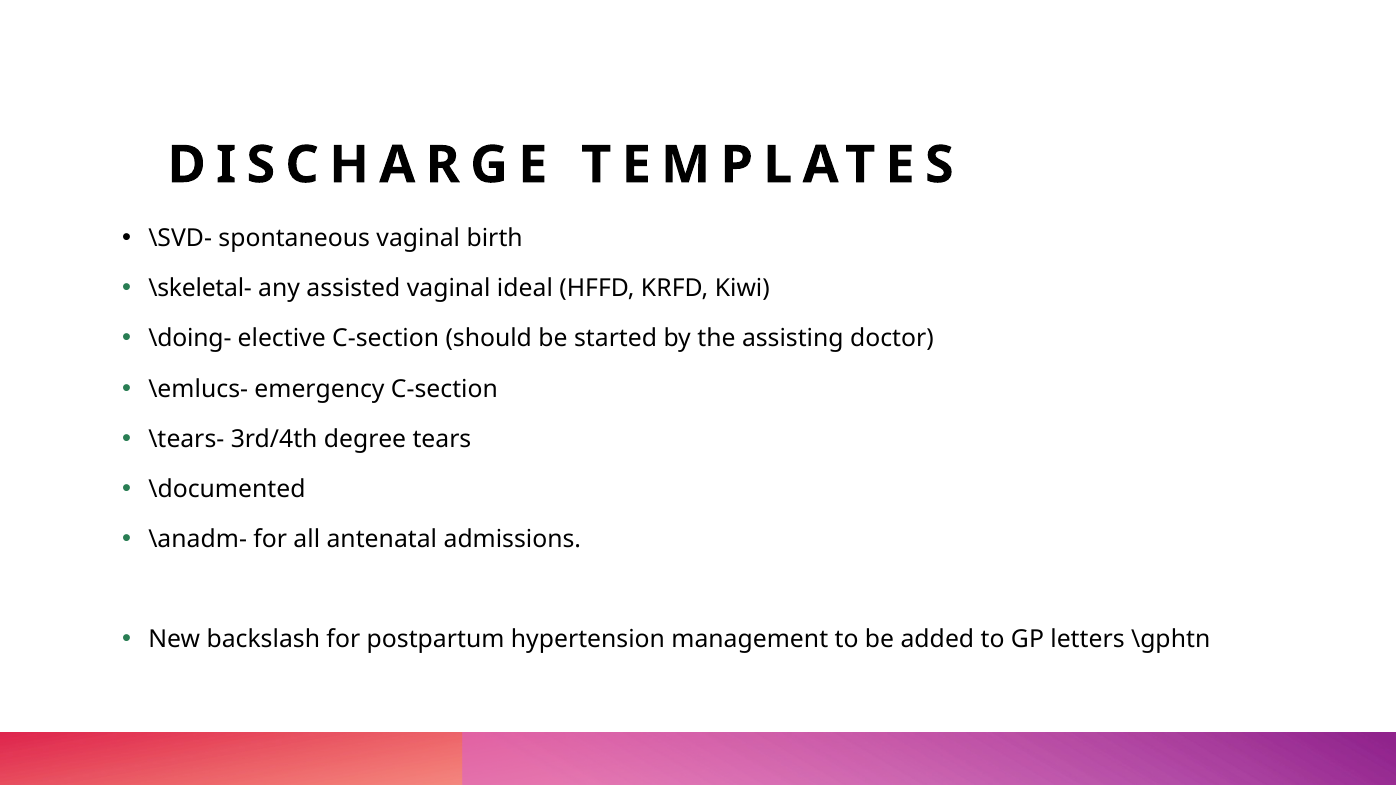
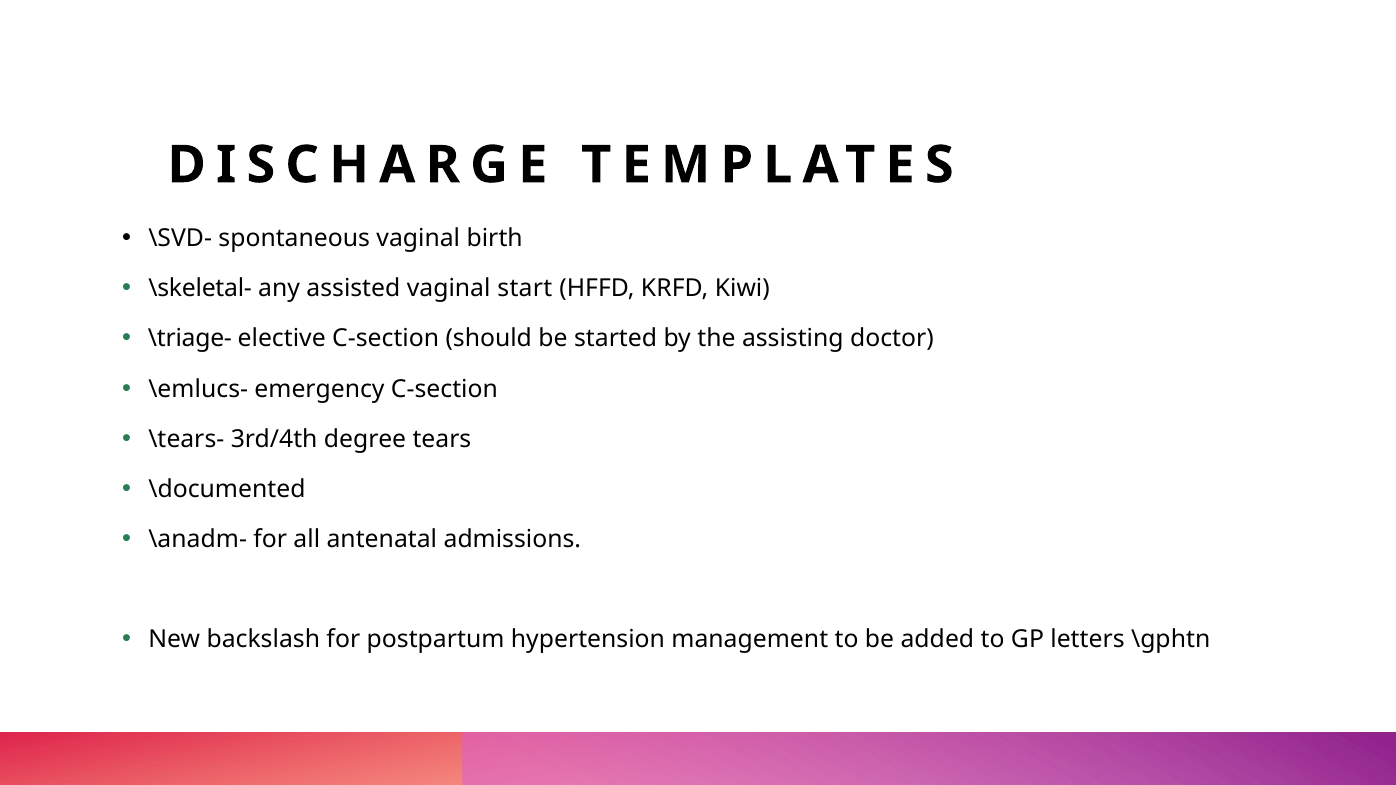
ideal: ideal -> start (525, 289)
\doing-: \doing- -> \triage- (190, 339)
